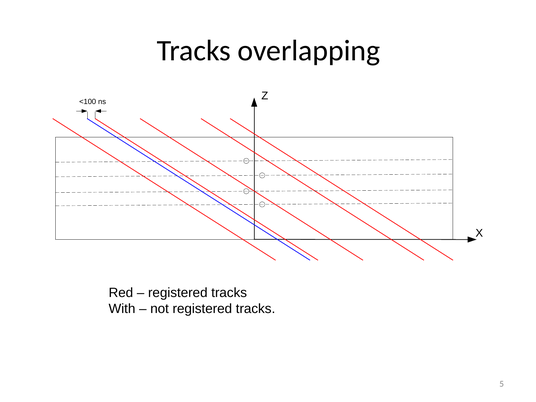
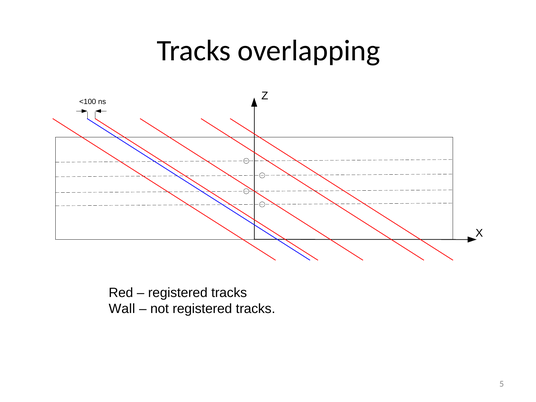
With: With -> Wall (122, 309)
